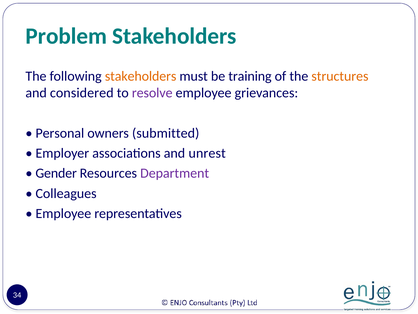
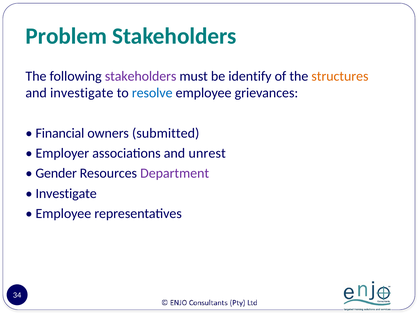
stakeholders colour: orange -> purple (141, 76)
training: training -> identify (250, 76)
and considered: considered -> investigate (82, 93)
resolve colour: purple -> blue (152, 93)
Personal: Personal -> Financial (60, 133)
Colleagues: Colleagues -> Investigate (66, 193)
